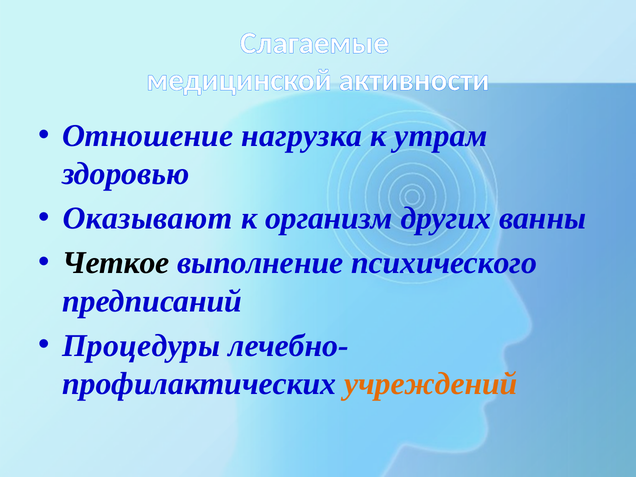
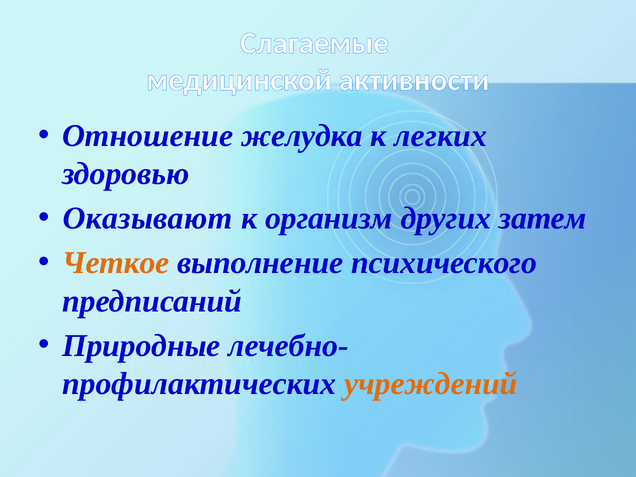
нагрузка: нагрузка -> желудка (302, 136)
утрам: утрам -> легких (441, 136)
ванны: ванны -> затем (543, 218)
Четкое colour: black -> orange (116, 263)
Процедуры: Процедуры -> Природные (141, 346)
